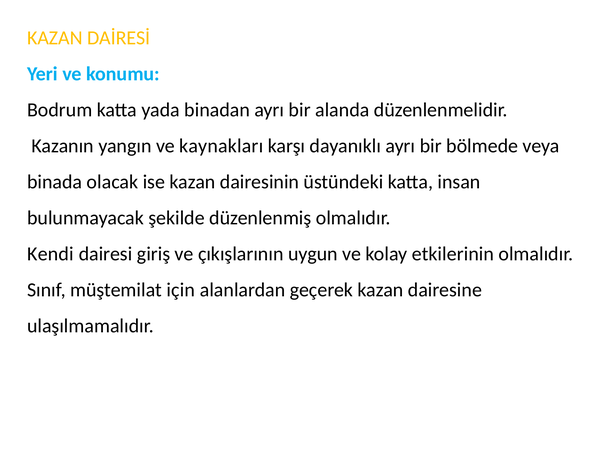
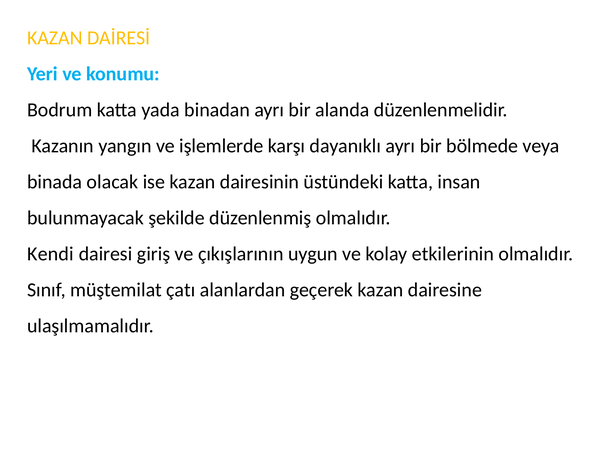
kaynakları: kaynakları -> işlemlerde (221, 146)
için: için -> çatı (181, 289)
